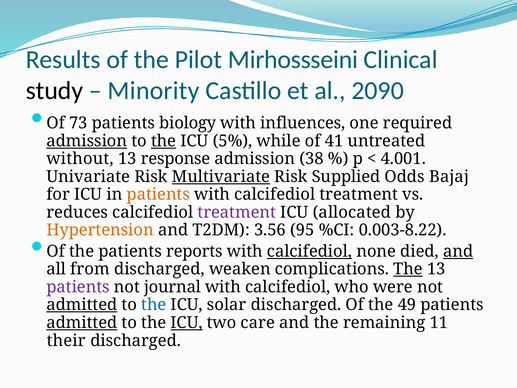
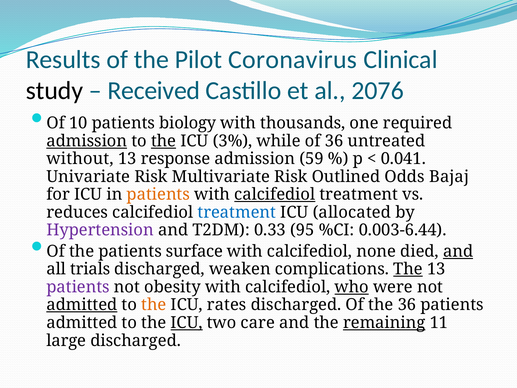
Mirhossseini: Mirhossseini -> Coronavirus (293, 60)
Minority: Minority -> Received (154, 91)
2090: 2090 -> 2076 (378, 91)
73: 73 -> 10 (78, 123)
influences: influences -> thousands (303, 123)
5%: 5% -> 3% (233, 141)
of 41: 41 -> 36 (334, 141)
38: 38 -> 59 (312, 159)
4.001: 4.001 -> 0.041 (403, 159)
Multivariate underline: present -> none (221, 177)
Supplied: Supplied -> Outlined (346, 177)
calcifediol underline: none -> present (275, 194)
treatment colour: purple -> blue (237, 212)
Hypertension colour: orange -> purple (100, 230)
3.56: 3.56 -> 0.33 (270, 230)
0.003-8.22: 0.003-8.22 -> 0.003-6.44 (403, 230)
reports: reports -> surface (194, 251)
calcifediol underline: present -> none (310, 251)
from: from -> trials (90, 269)
journal: journal -> obesity (172, 287)
who underline: none -> present (352, 287)
the colour: blue -> orange (154, 305)
solar: solar -> rates (227, 305)
the 49: 49 -> 36 (407, 305)
admitted underline: present -> none (82, 323)
remaining underline: none -> present (384, 323)
their: their -> large (66, 340)
